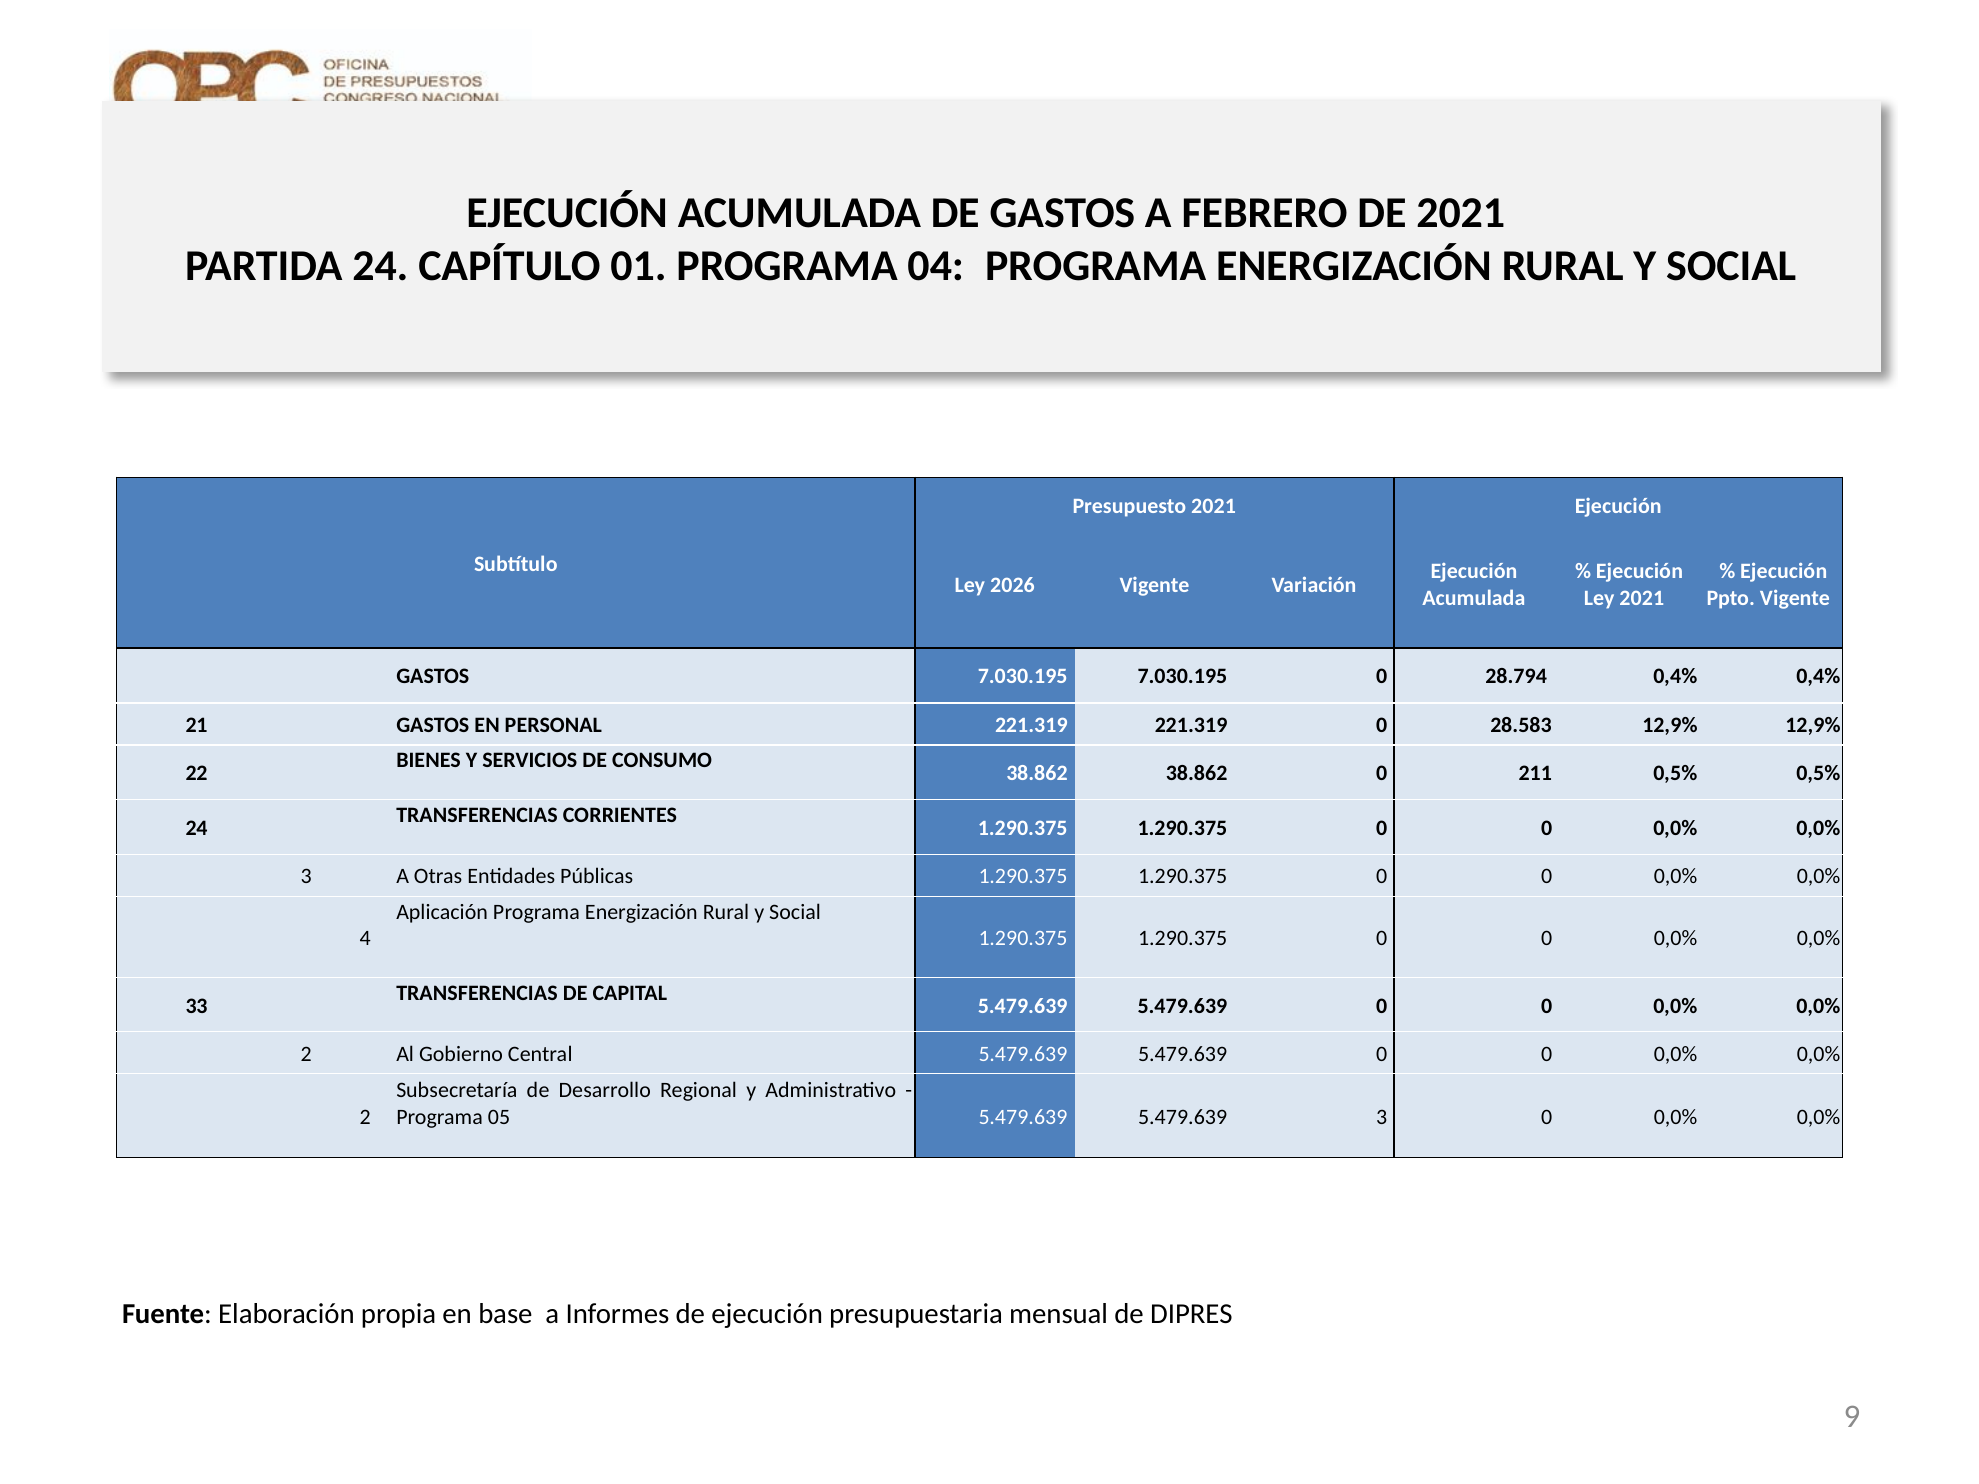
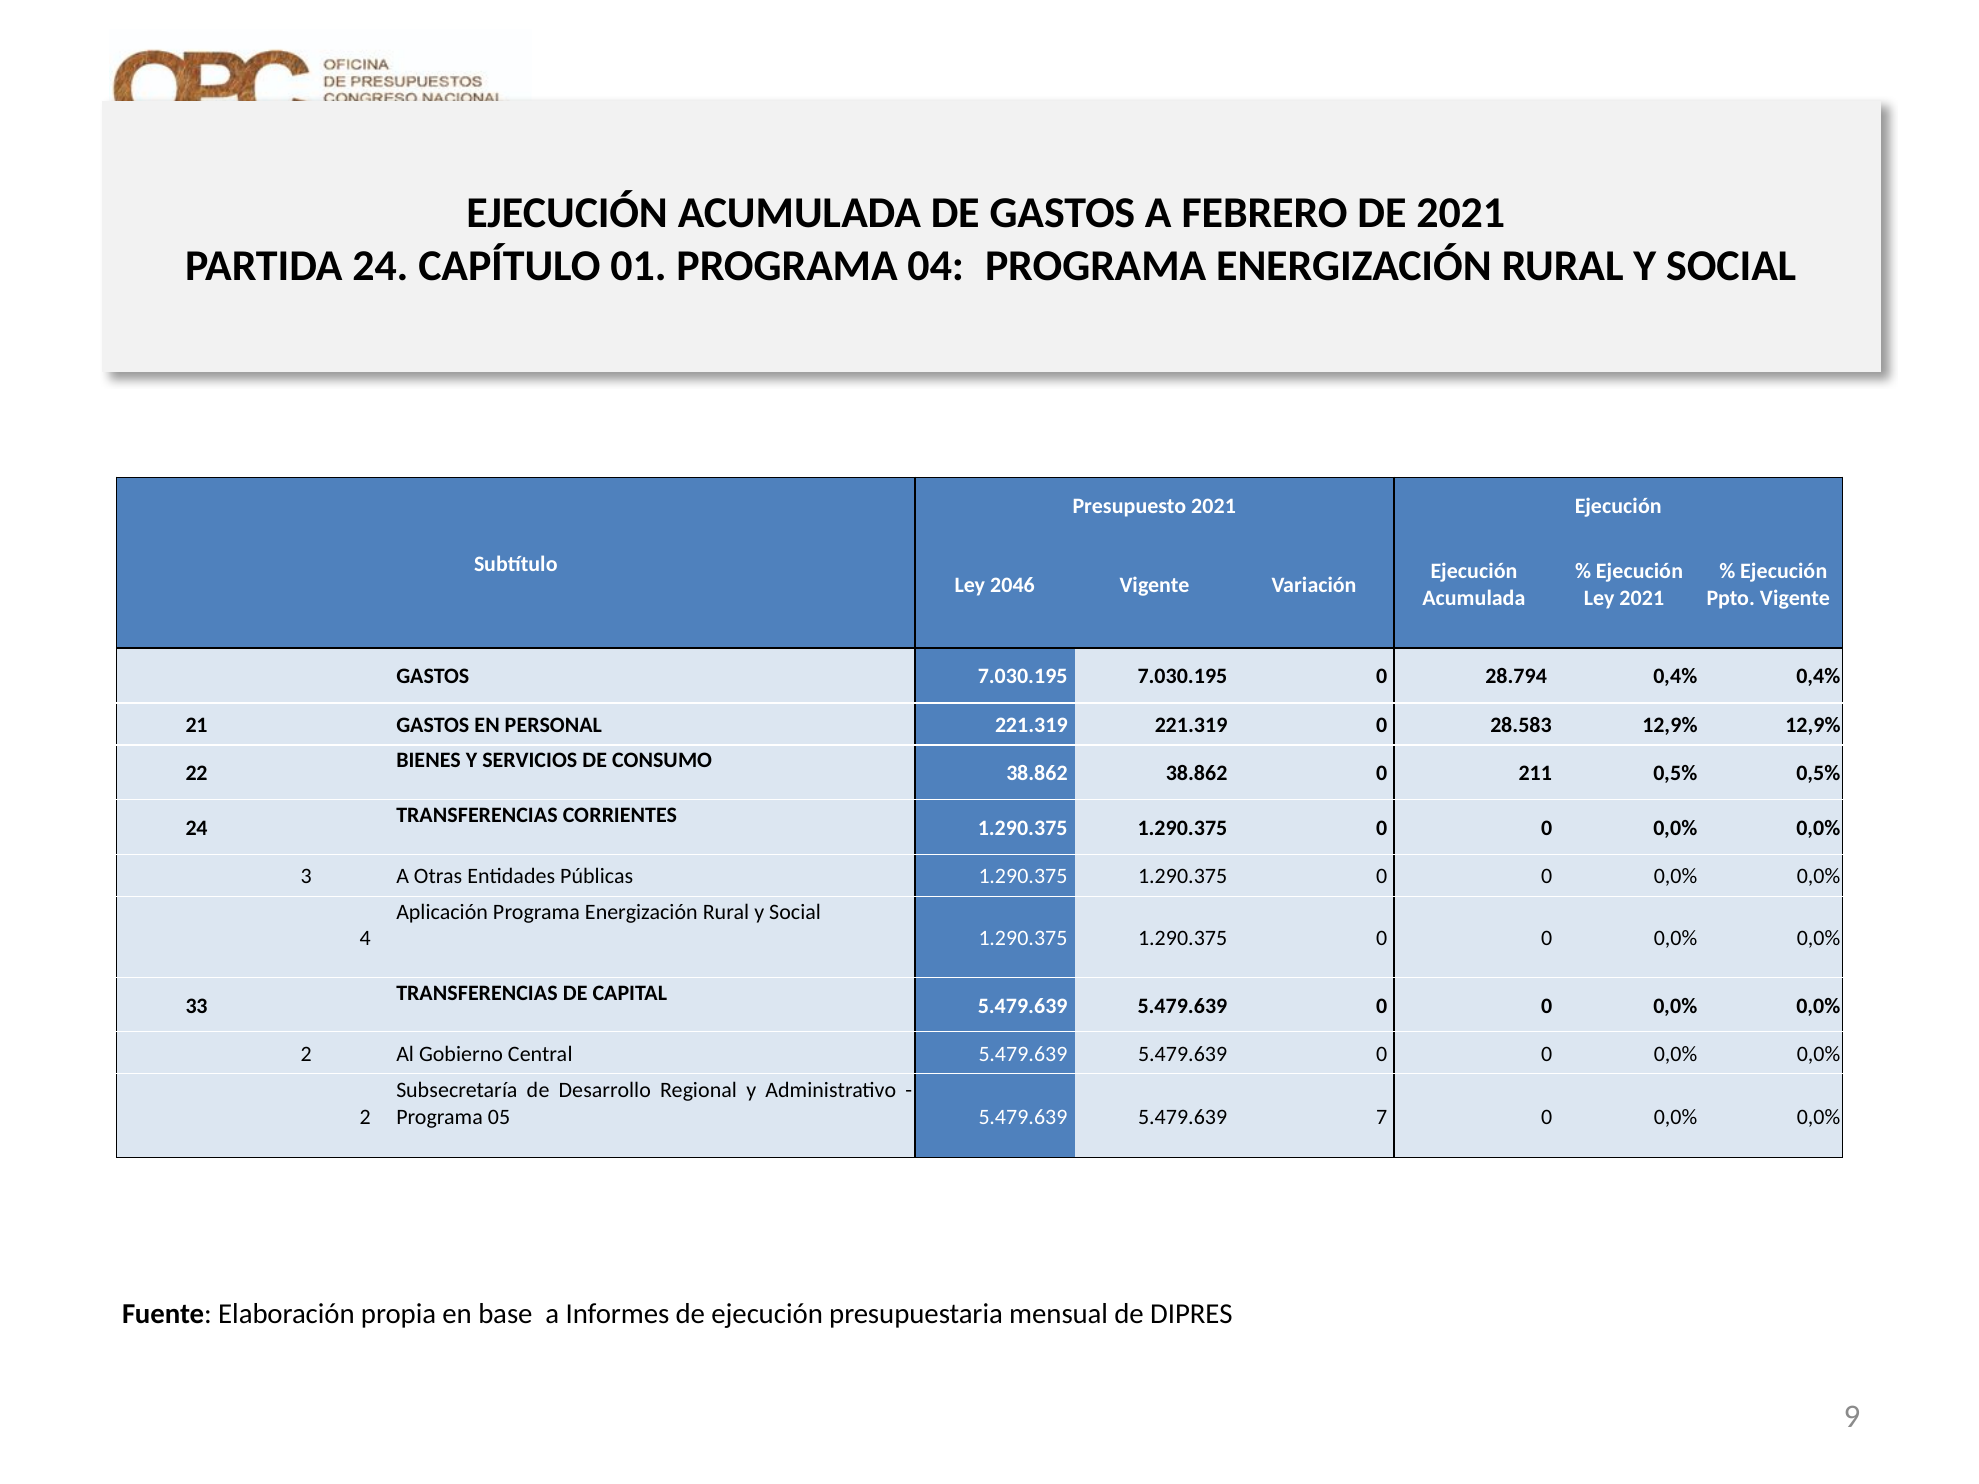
2026: 2026 -> 2046 (1012, 585)
5.479.639 3: 3 -> 7 (1382, 1117)
